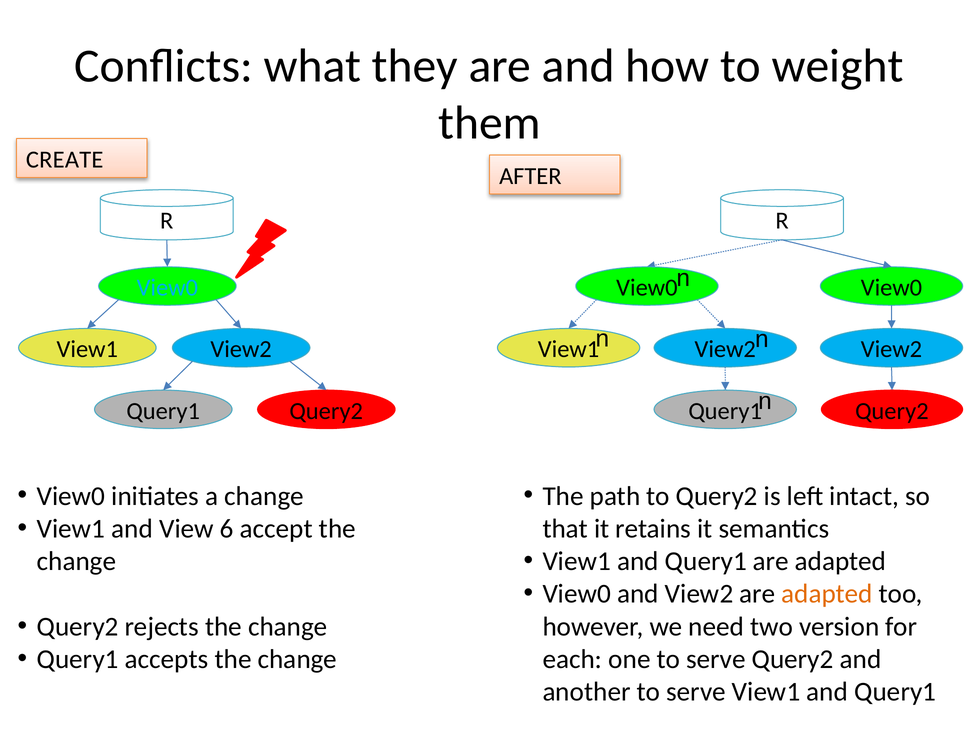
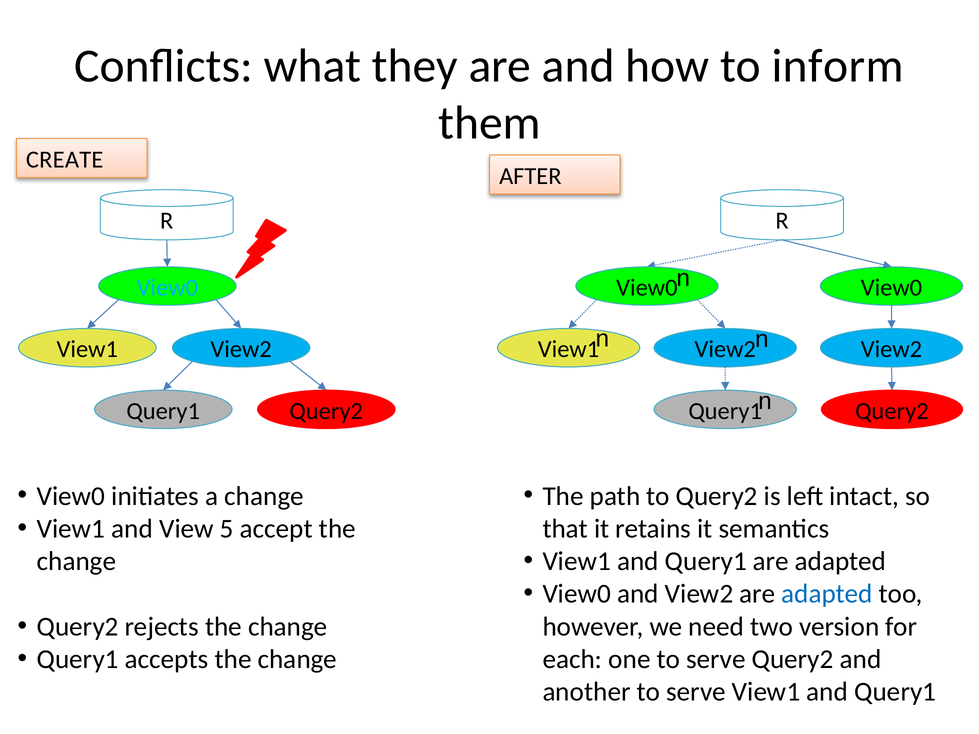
weight: weight -> inform (838, 66)
6: 6 -> 5 (227, 529)
adapted colour: orange -> blue (827, 594)
